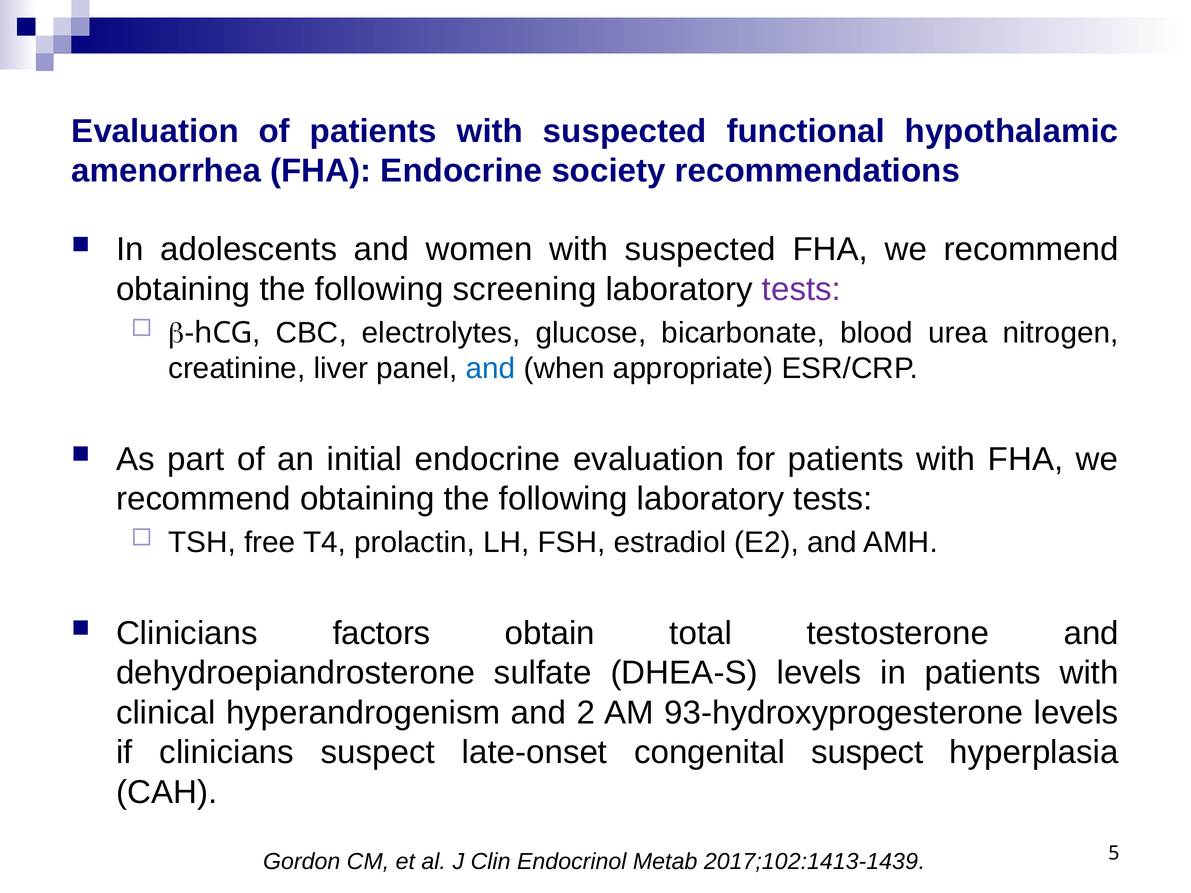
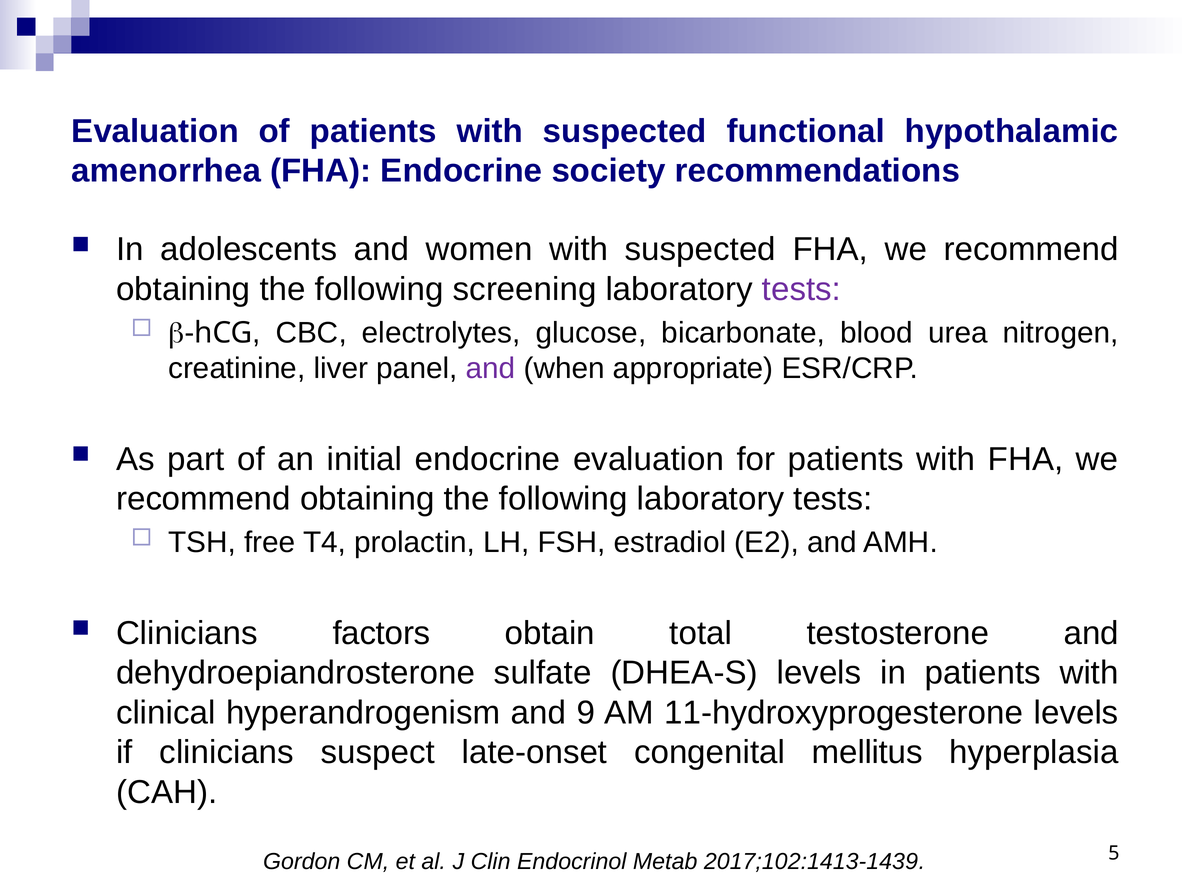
and colour: blue -> purple (491, 369)
2: 2 -> 9 (586, 713)
93-hydroxyprogesterone: 93-hydroxyprogesterone -> 11-hydroxyprogesterone (844, 713)
congenital suspect: suspect -> mellitus (867, 753)
